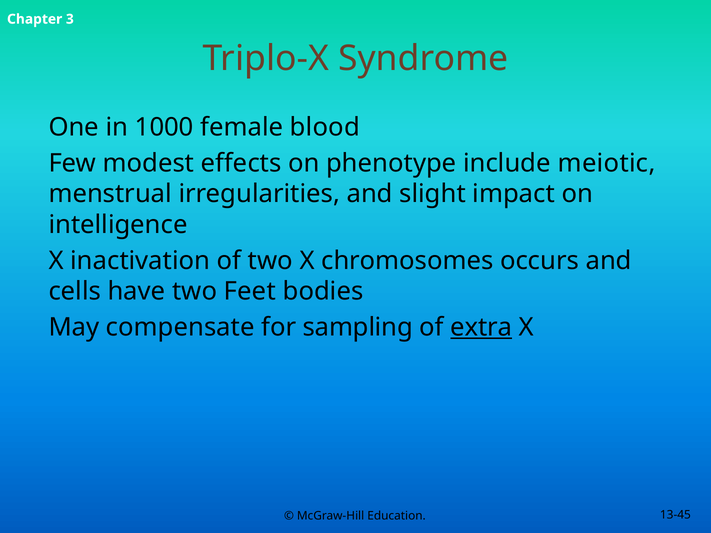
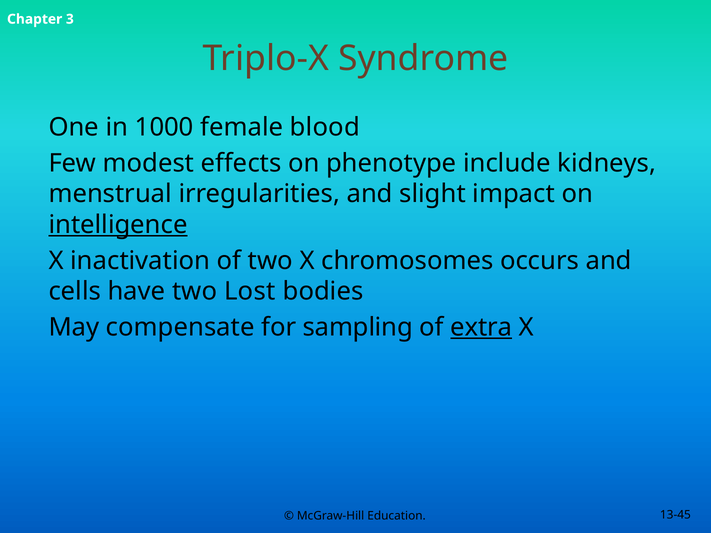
meiotic: meiotic -> kidneys (607, 163)
intelligence underline: none -> present (118, 225)
Feet: Feet -> Lost (250, 292)
